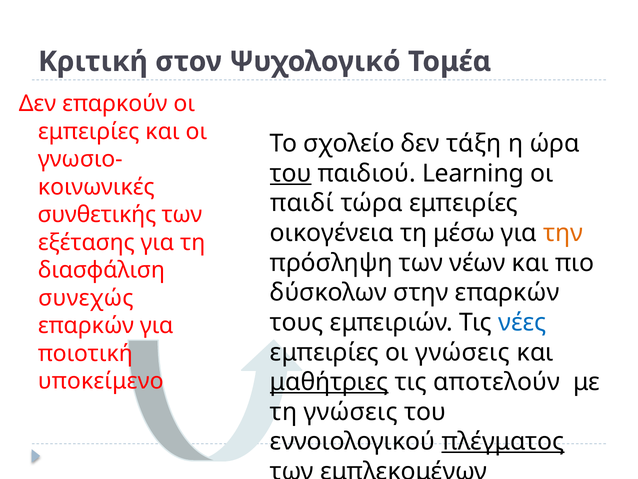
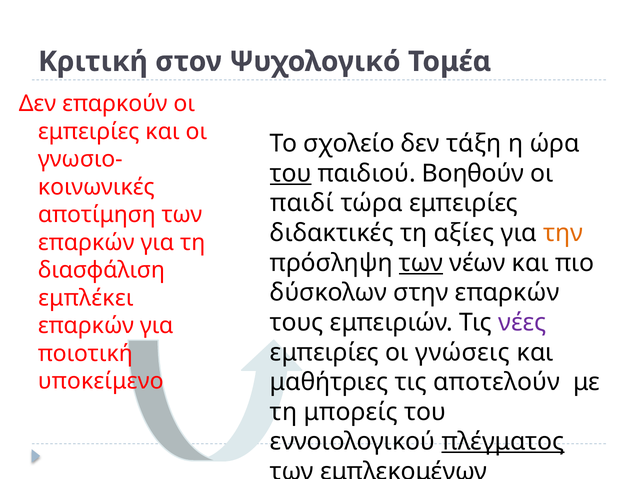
Learning: Learning -> Βοηθούν (473, 173)
συνθετικής: συνθετικής -> αποτίμηση (97, 215)
οικογένεια: οικογένεια -> διδακτικές (332, 233)
μέσω: μέσω -> αξίες (464, 233)
εξέτασης: εξέτασης -> επαρκών (86, 242)
των underline: none -> present (421, 263)
συνεχώς: συνεχώς -> εμπλέκει (86, 298)
νέες colour: blue -> purple (522, 322)
μαθήτριες underline: present -> none (329, 382)
τη γνώσεις: γνώσεις -> μπορείς (351, 412)
